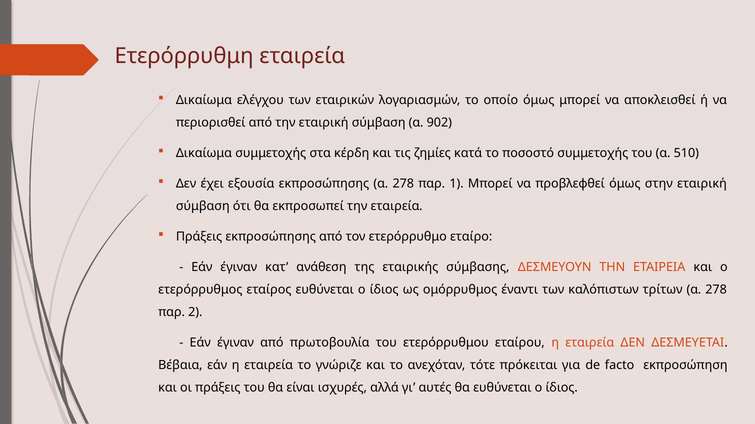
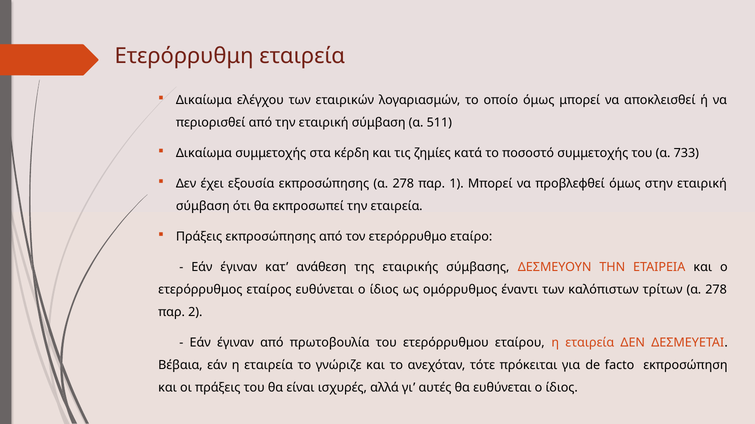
902: 902 -> 511 (439, 123)
510: 510 -> 733 (686, 153)
